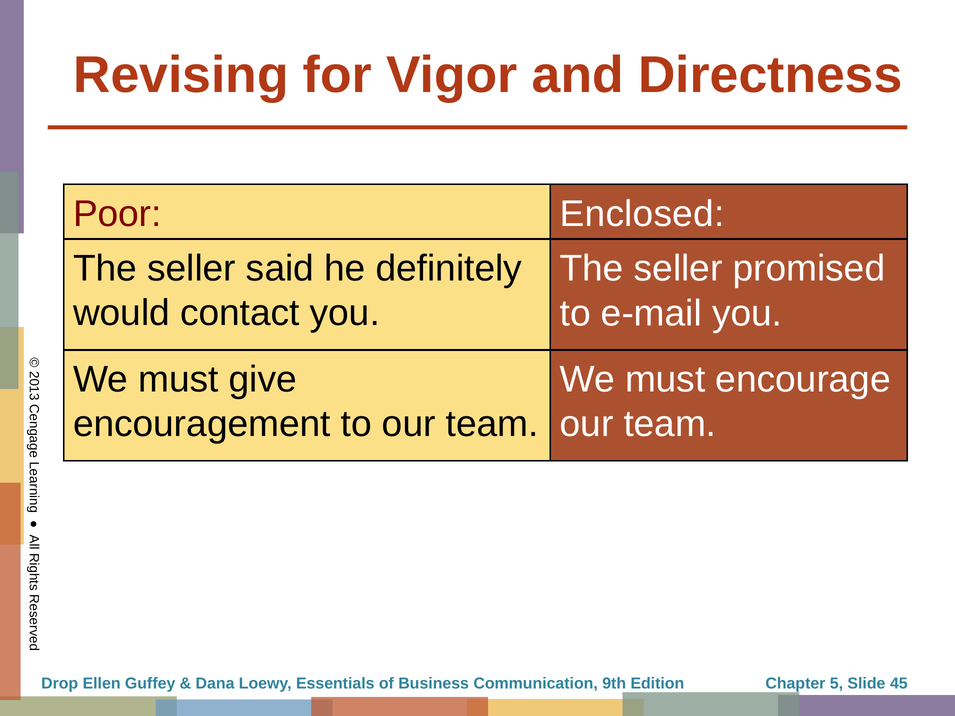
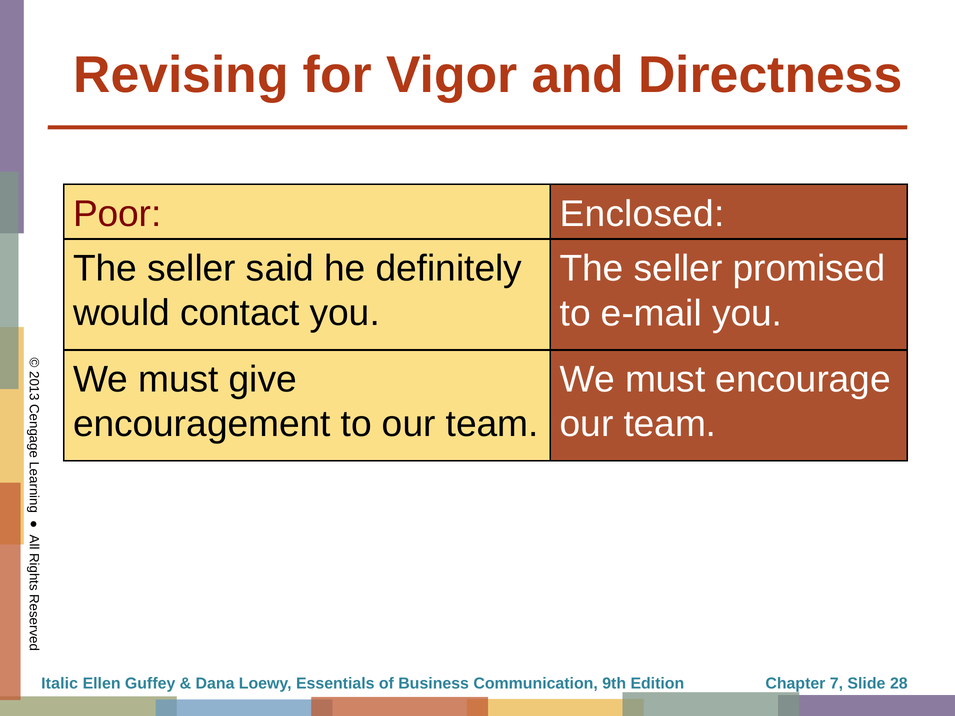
Drop: Drop -> Italic (60, 684)
5: 5 -> 7 (836, 684)
45: 45 -> 28 (899, 684)
